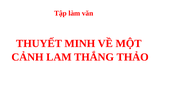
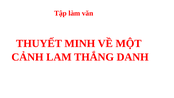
THẢO: THẢO -> DANH (133, 57)
